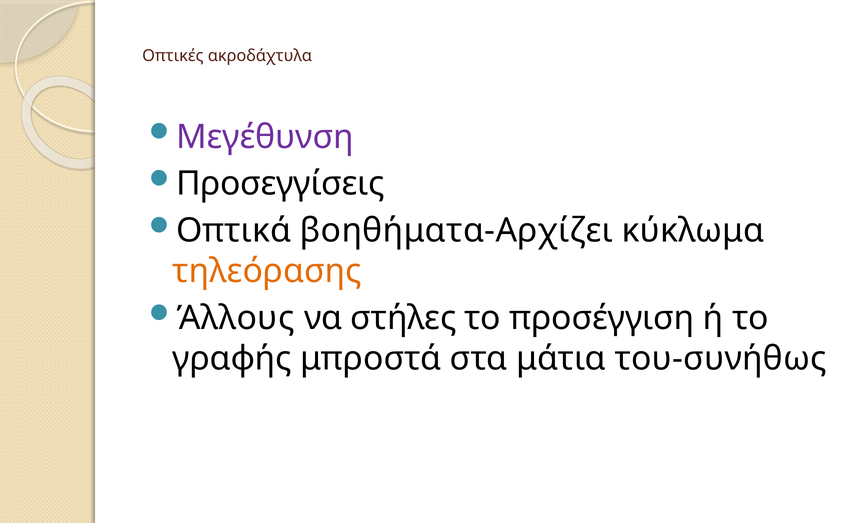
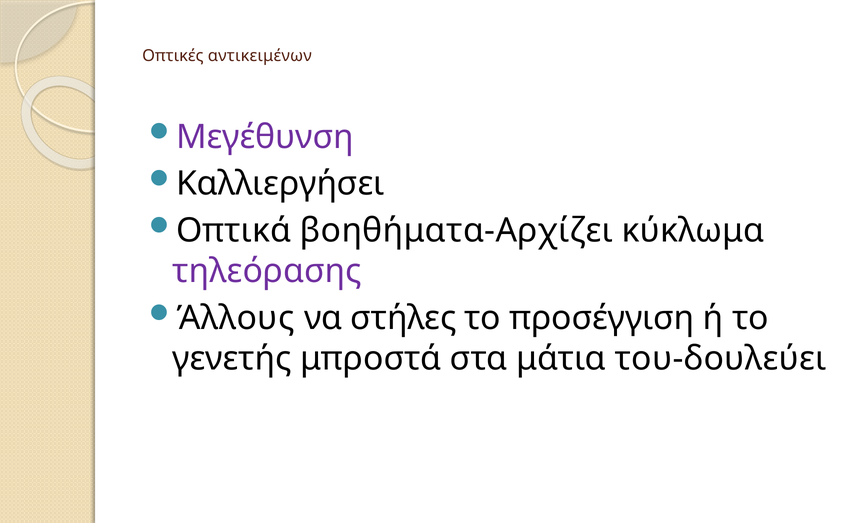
ακροδάχτυλα: ακροδάχτυλα -> αντικειμένων (260, 56)
Προσεγγίσεις: Προσεγγίσεις -> Καλλιεργήσει (280, 184)
τηλεόρασης colour: orange -> purple (267, 271)
γραφής: γραφής -> γενετής (232, 359)
του-συνήθως: του-συνήθως -> του-δουλεύει (721, 359)
